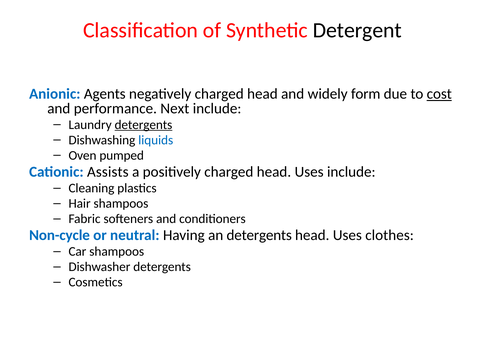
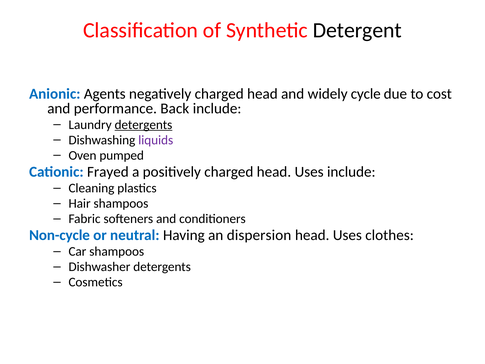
form: form -> cycle (366, 94)
cost underline: present -> none (439, 94)
Next: Next -> Back (175, 108)
liquids colour: blue -> purple (156, 140)
Assists: Assists -> Frayed (108, 172)
an detergents: detergents -> dispersion (259, 235)
